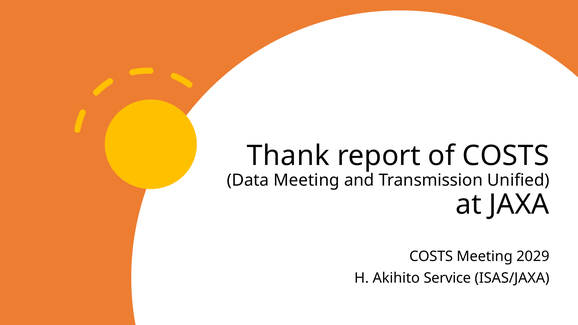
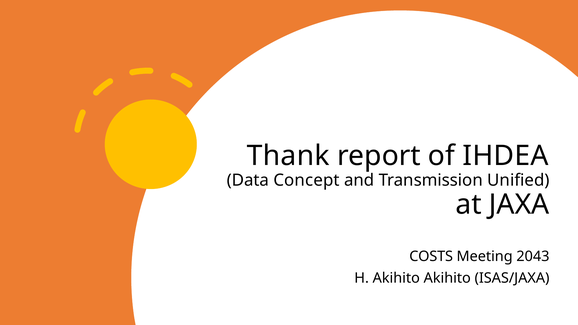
of COSTS: COSTS -> IHDEA (506, 156)
Data Meeting: Meeting -> Concept (307, 180)
2029: 2029 -> 2043 (533, 257)
Akihito Service: Service -> Akihito (447, 278)
